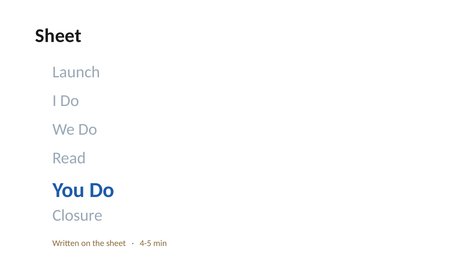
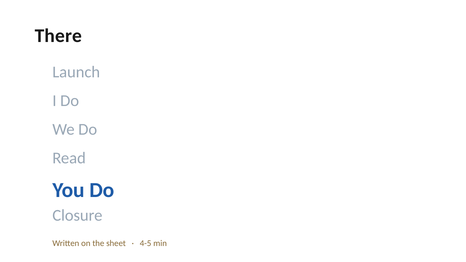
Sheet: Sheet -> There (58, 36)
